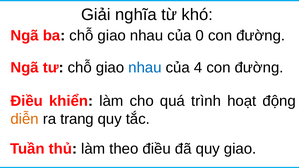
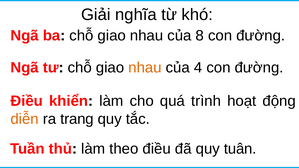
0: 0 -> 8 (200, 36)
nhau colour: blue -> orange (145, 68)
quy giao: giao -> tuân (240, 149)
